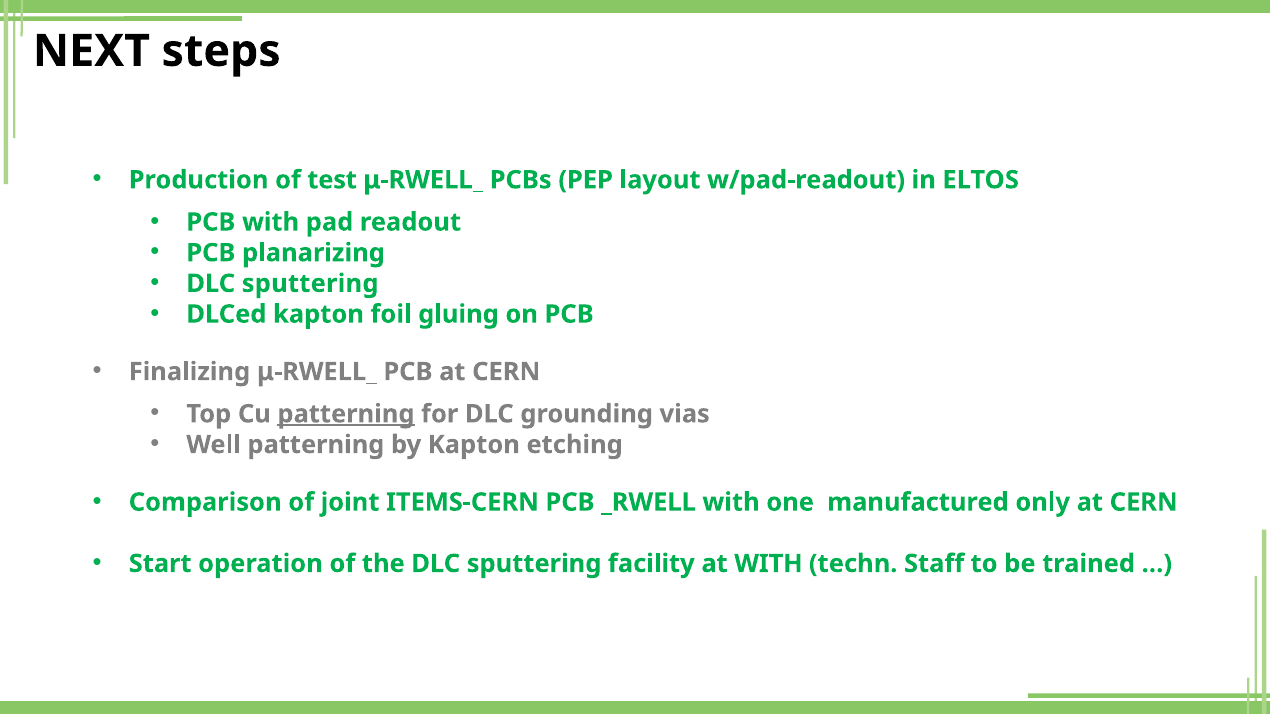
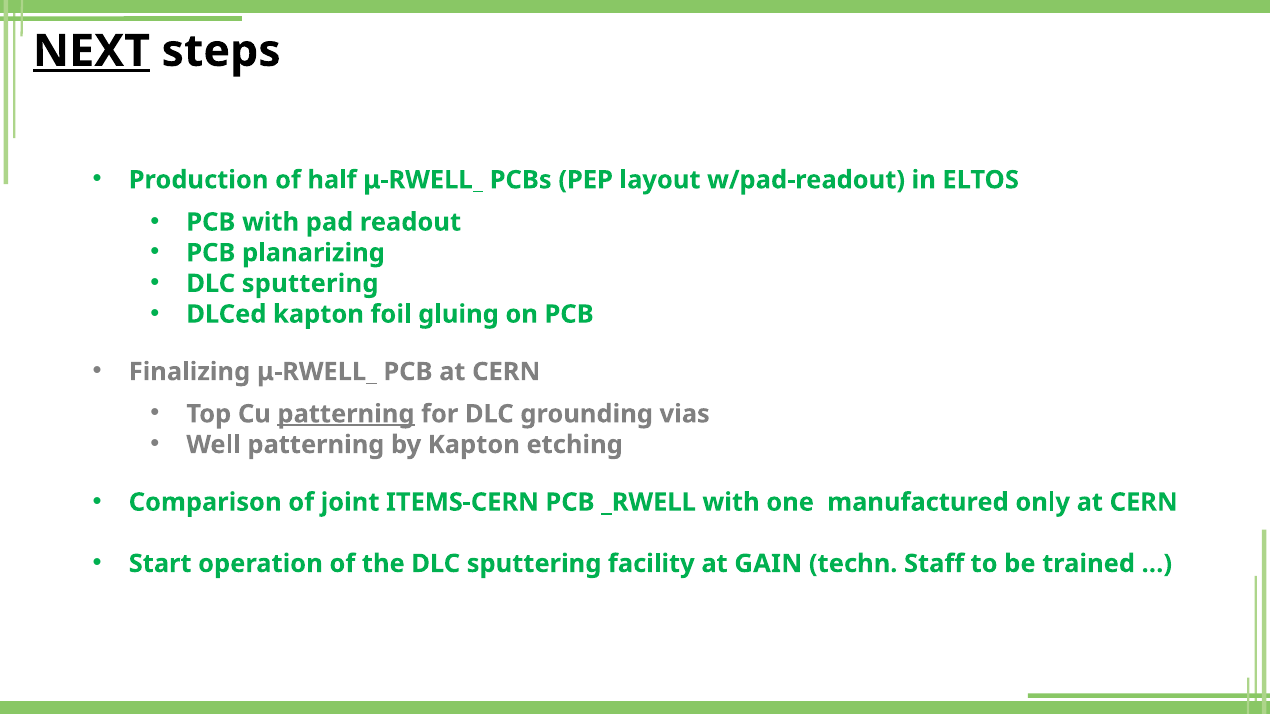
NEXT underline: none -> present (91, 51)
test: test -> half (332, 180)
at WITH: WITH -> GAIN (768, 564)
